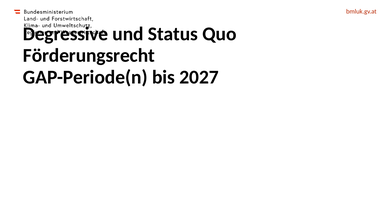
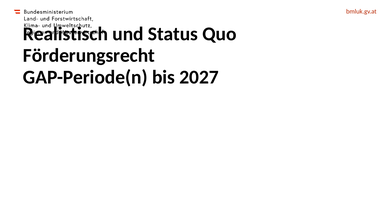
Degressive: Degressive -> Realistisch (65, 34)
